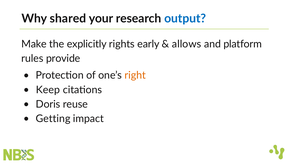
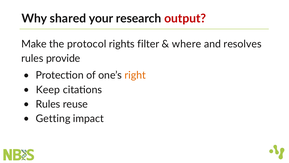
output colour: blue -> red (185, 18)
explicitly: explicitly -> protocol (87, 44)
early: early -> filter (148, 44)
allows: allows -> where (187, 44)
platform: platform -> resolves (243, 44)
Doris: Doris -> Rules (48, 104)
